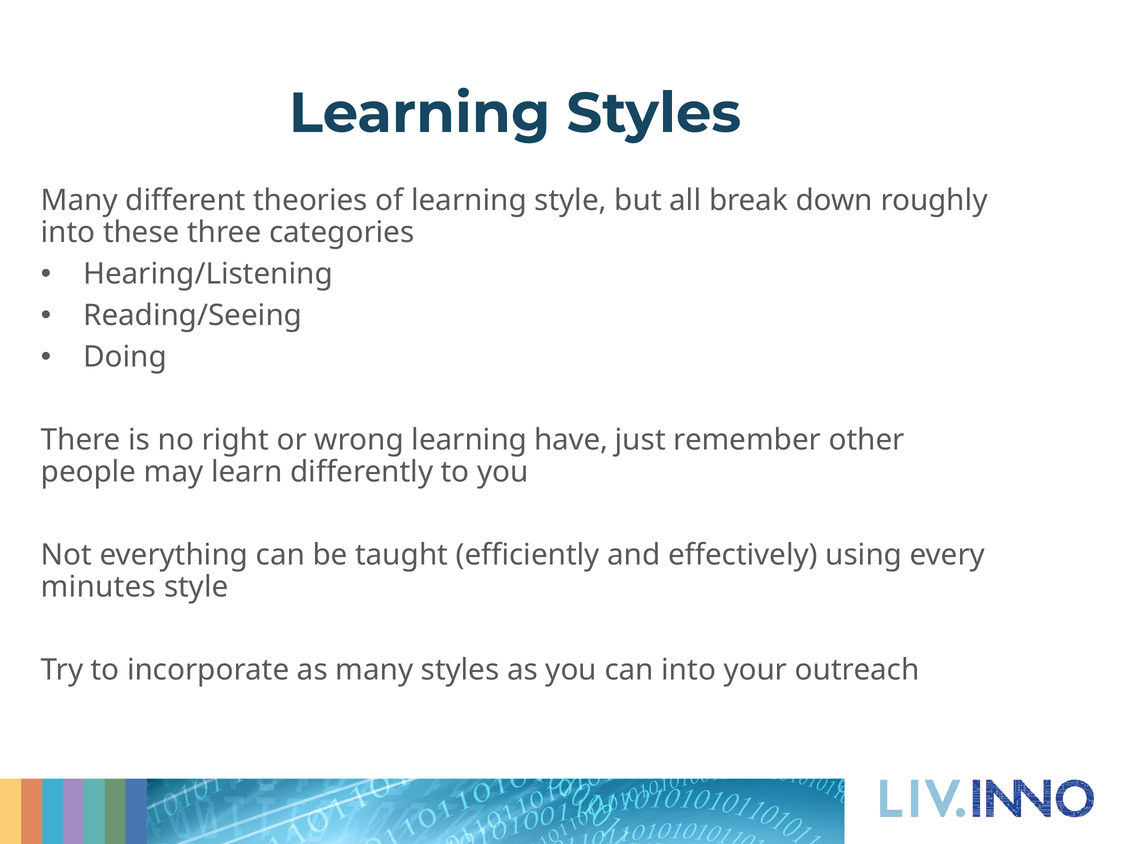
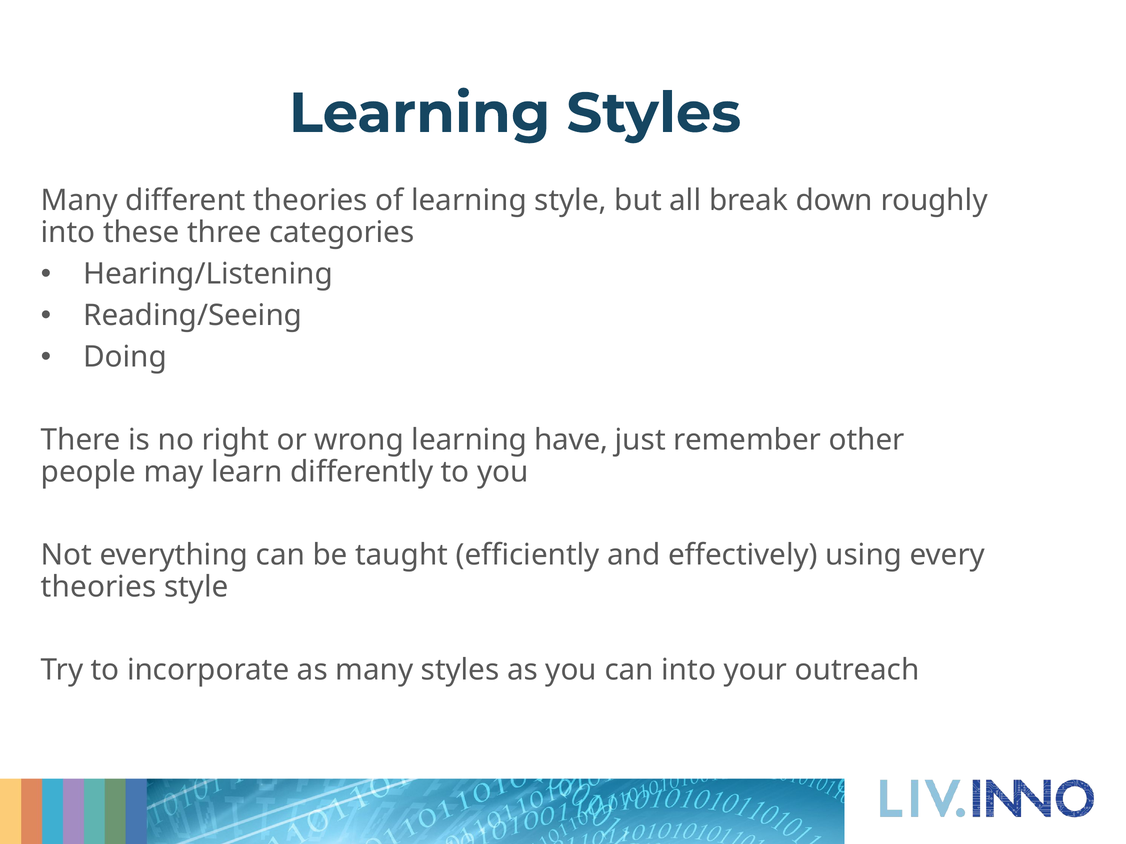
minutes: minutes -> theories (99, 587)
